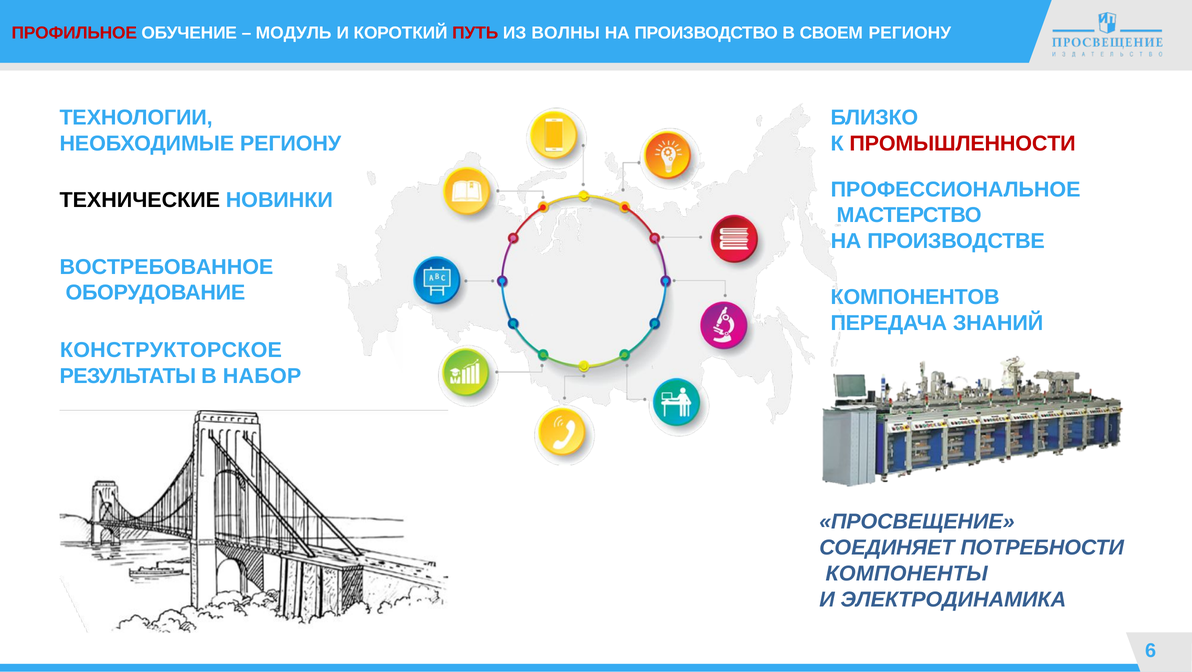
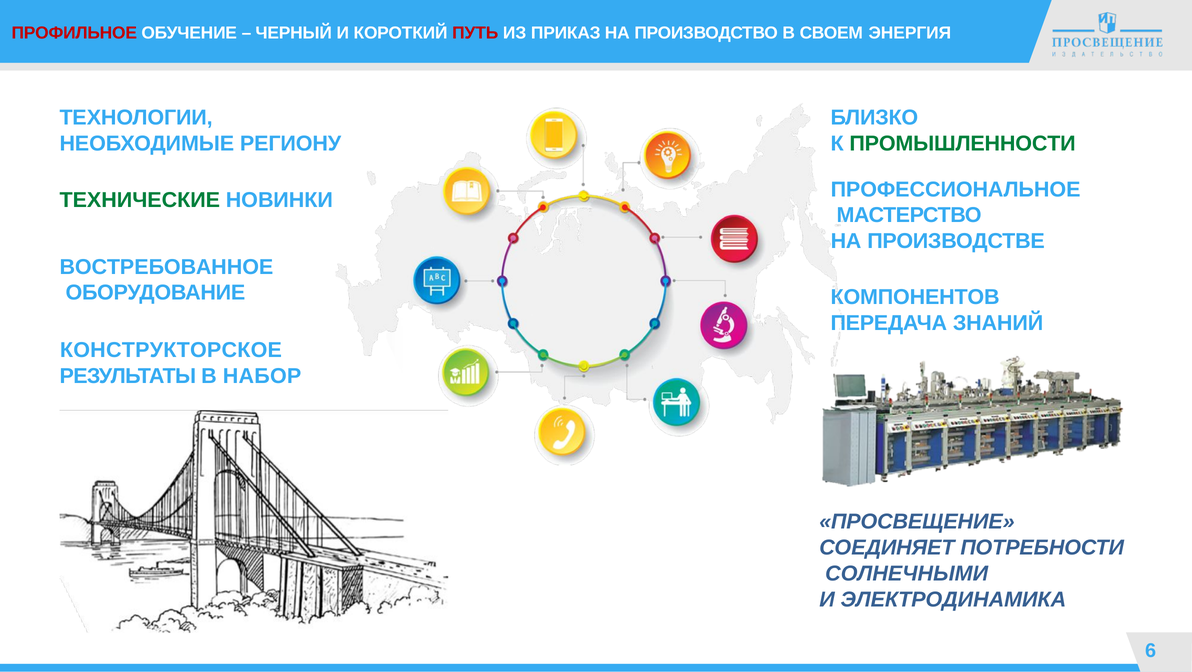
МОДУЛЬ: МОДУЛЬ -> ЧЕРНЫЙ (294, 33)
ВОЛНЫ: ВОЛНЫ -> ПРИКАЗ (566, 33)
СВОЕМ РЕГИОНУ: РЕГИОНУ -> ЭНЕРГИЯ (910, 33)
ПРОМЫШЛЕННОСТИ colour: red -> green (963, 143)
ТЕХНИЧЕСКИЕ colour: black -> green (140, 200)
КОМПОНЕНТЫ: КОМПОНЕНТЫ -> СОЛНЕЧНЫМИ (907, 573)
